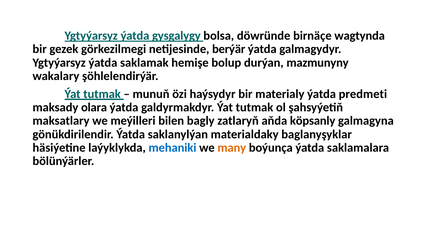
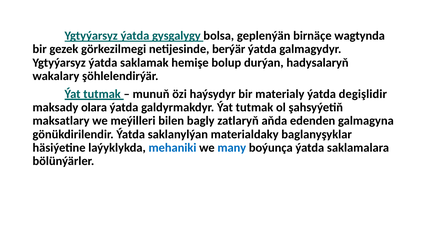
döwründe: döwründe -> geplenýän (264, 36)
mazmunyny: mazmunyny -> hadysalaryň (318, 63)
predmeti: predmeti -> degişlidir (363, 94)
köpsanly: köpsanly -> edenden (313, 121)
many colour: orange -> blue (232, 148)
